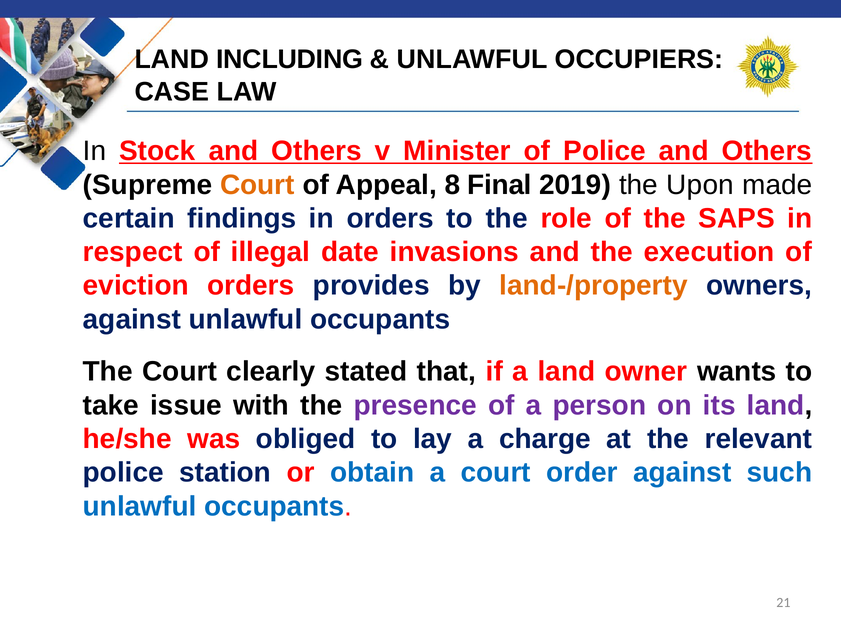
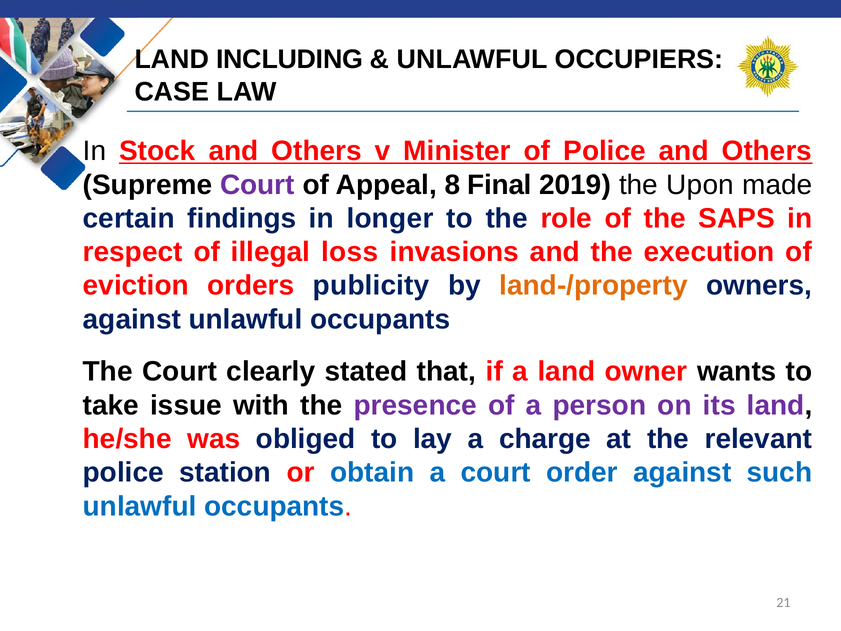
Court colour: orange -> purple (257, 185)
in orders: orders -> longer (390, 218)
date: date -> loss (350, 252)
provides: provides -> publicity (371, 286)
